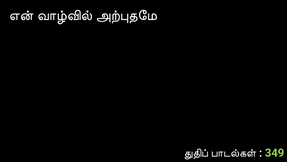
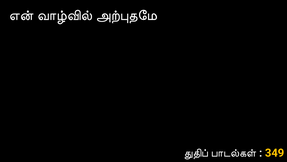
349 colour: light green -> yellow (275, 152)
